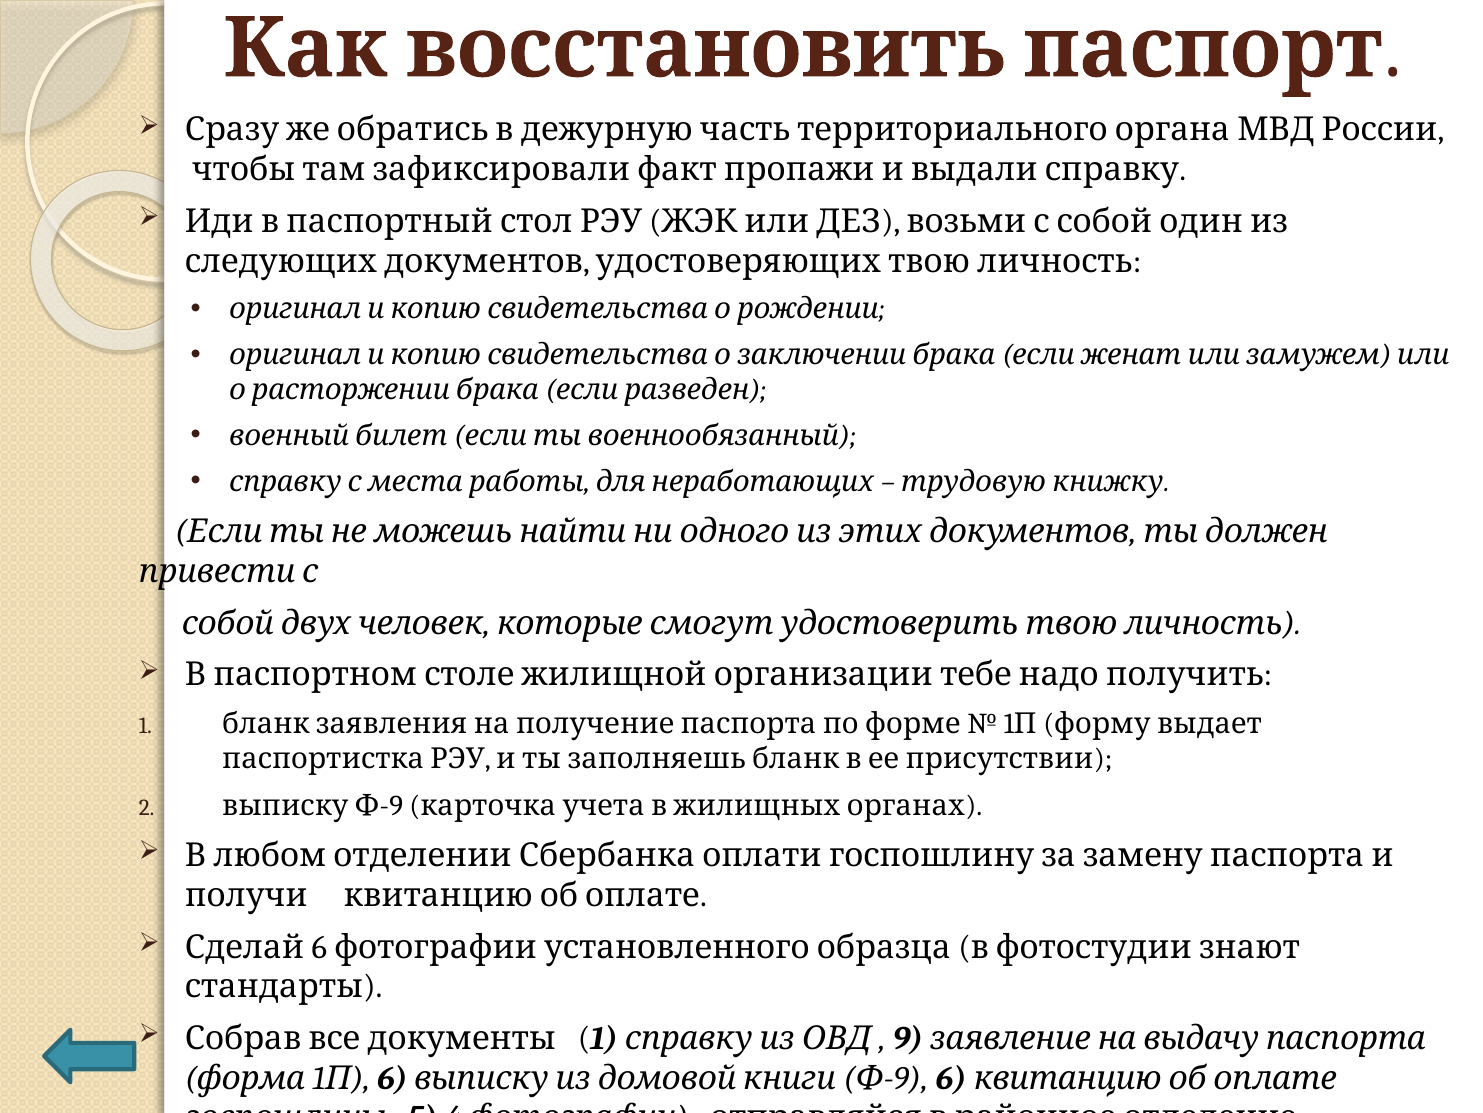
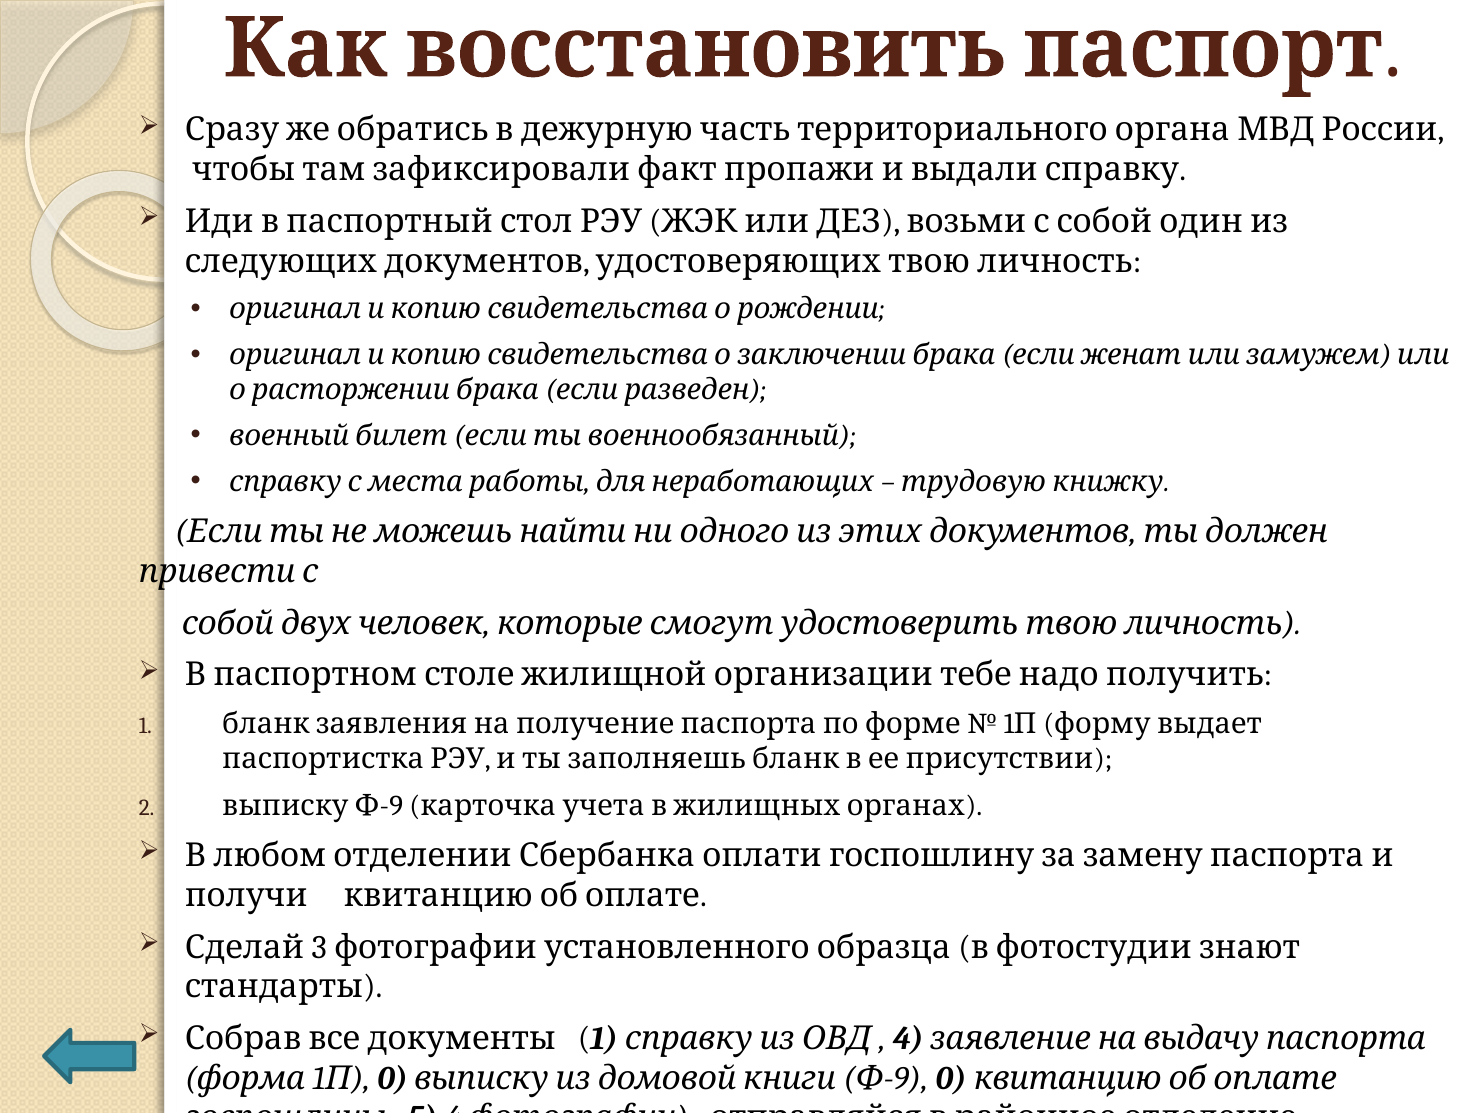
6: 6 -> 3 (319, 947)
9: 9 -> 4 (908, 1038)
6: 6 -> 0 (393, 1078)
6: 6 -> 0 (951, 1078)
